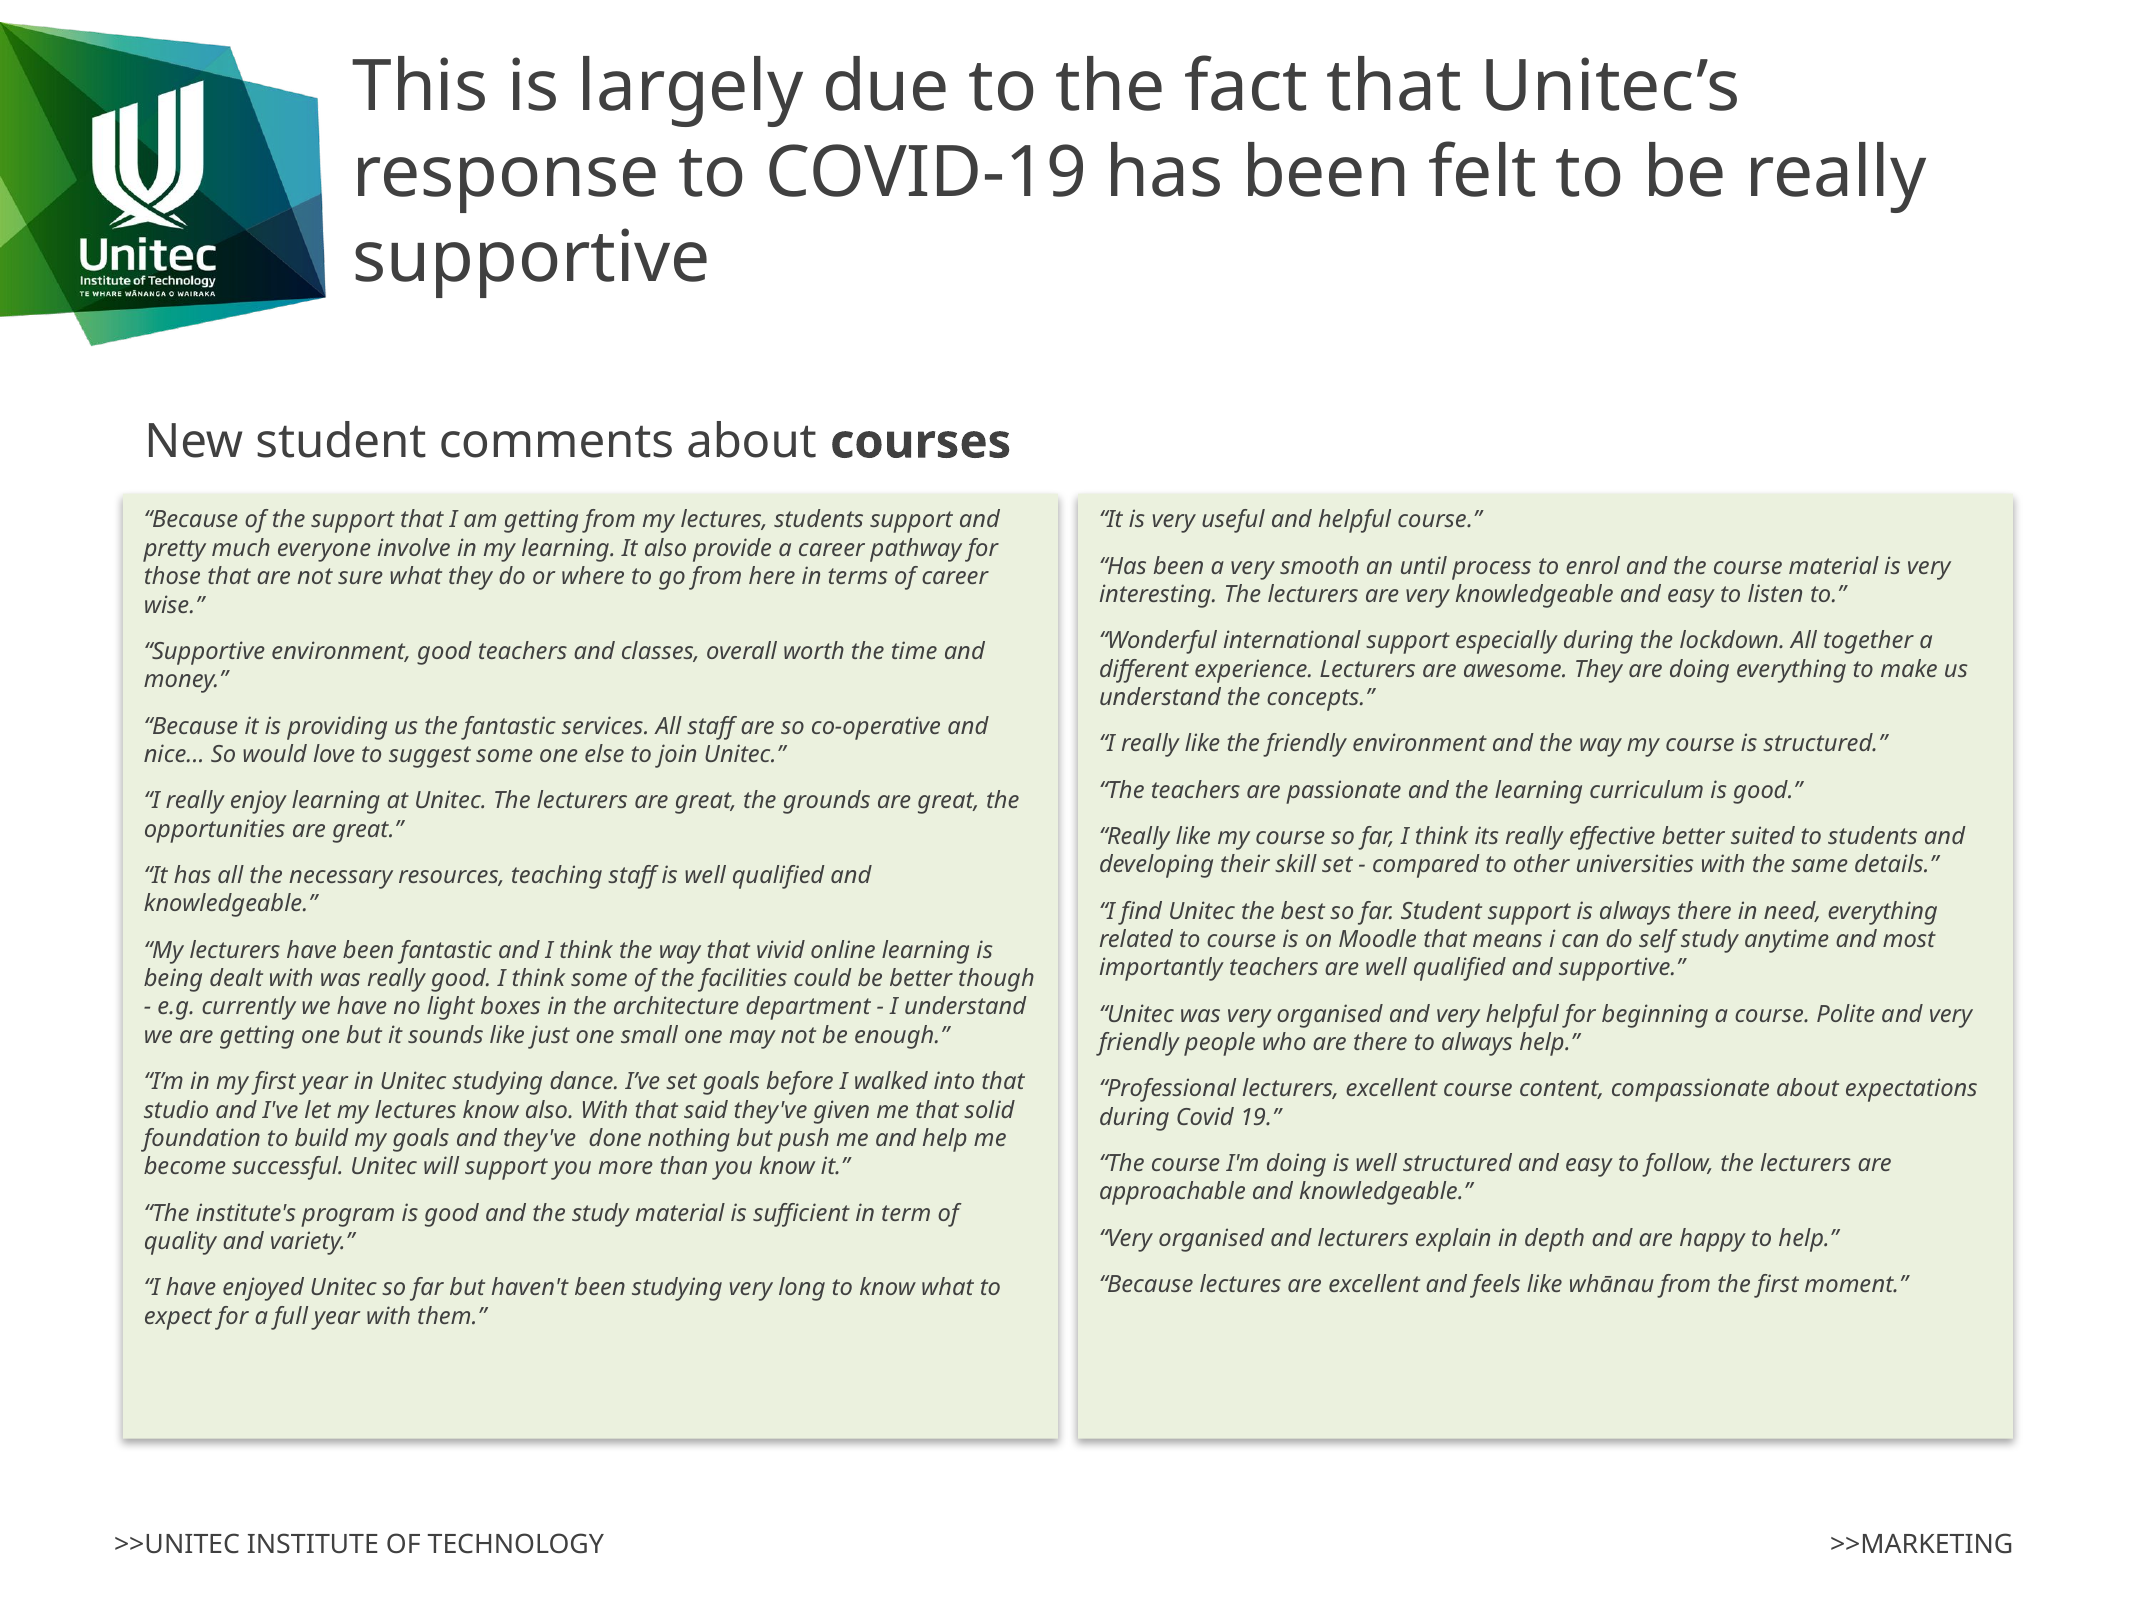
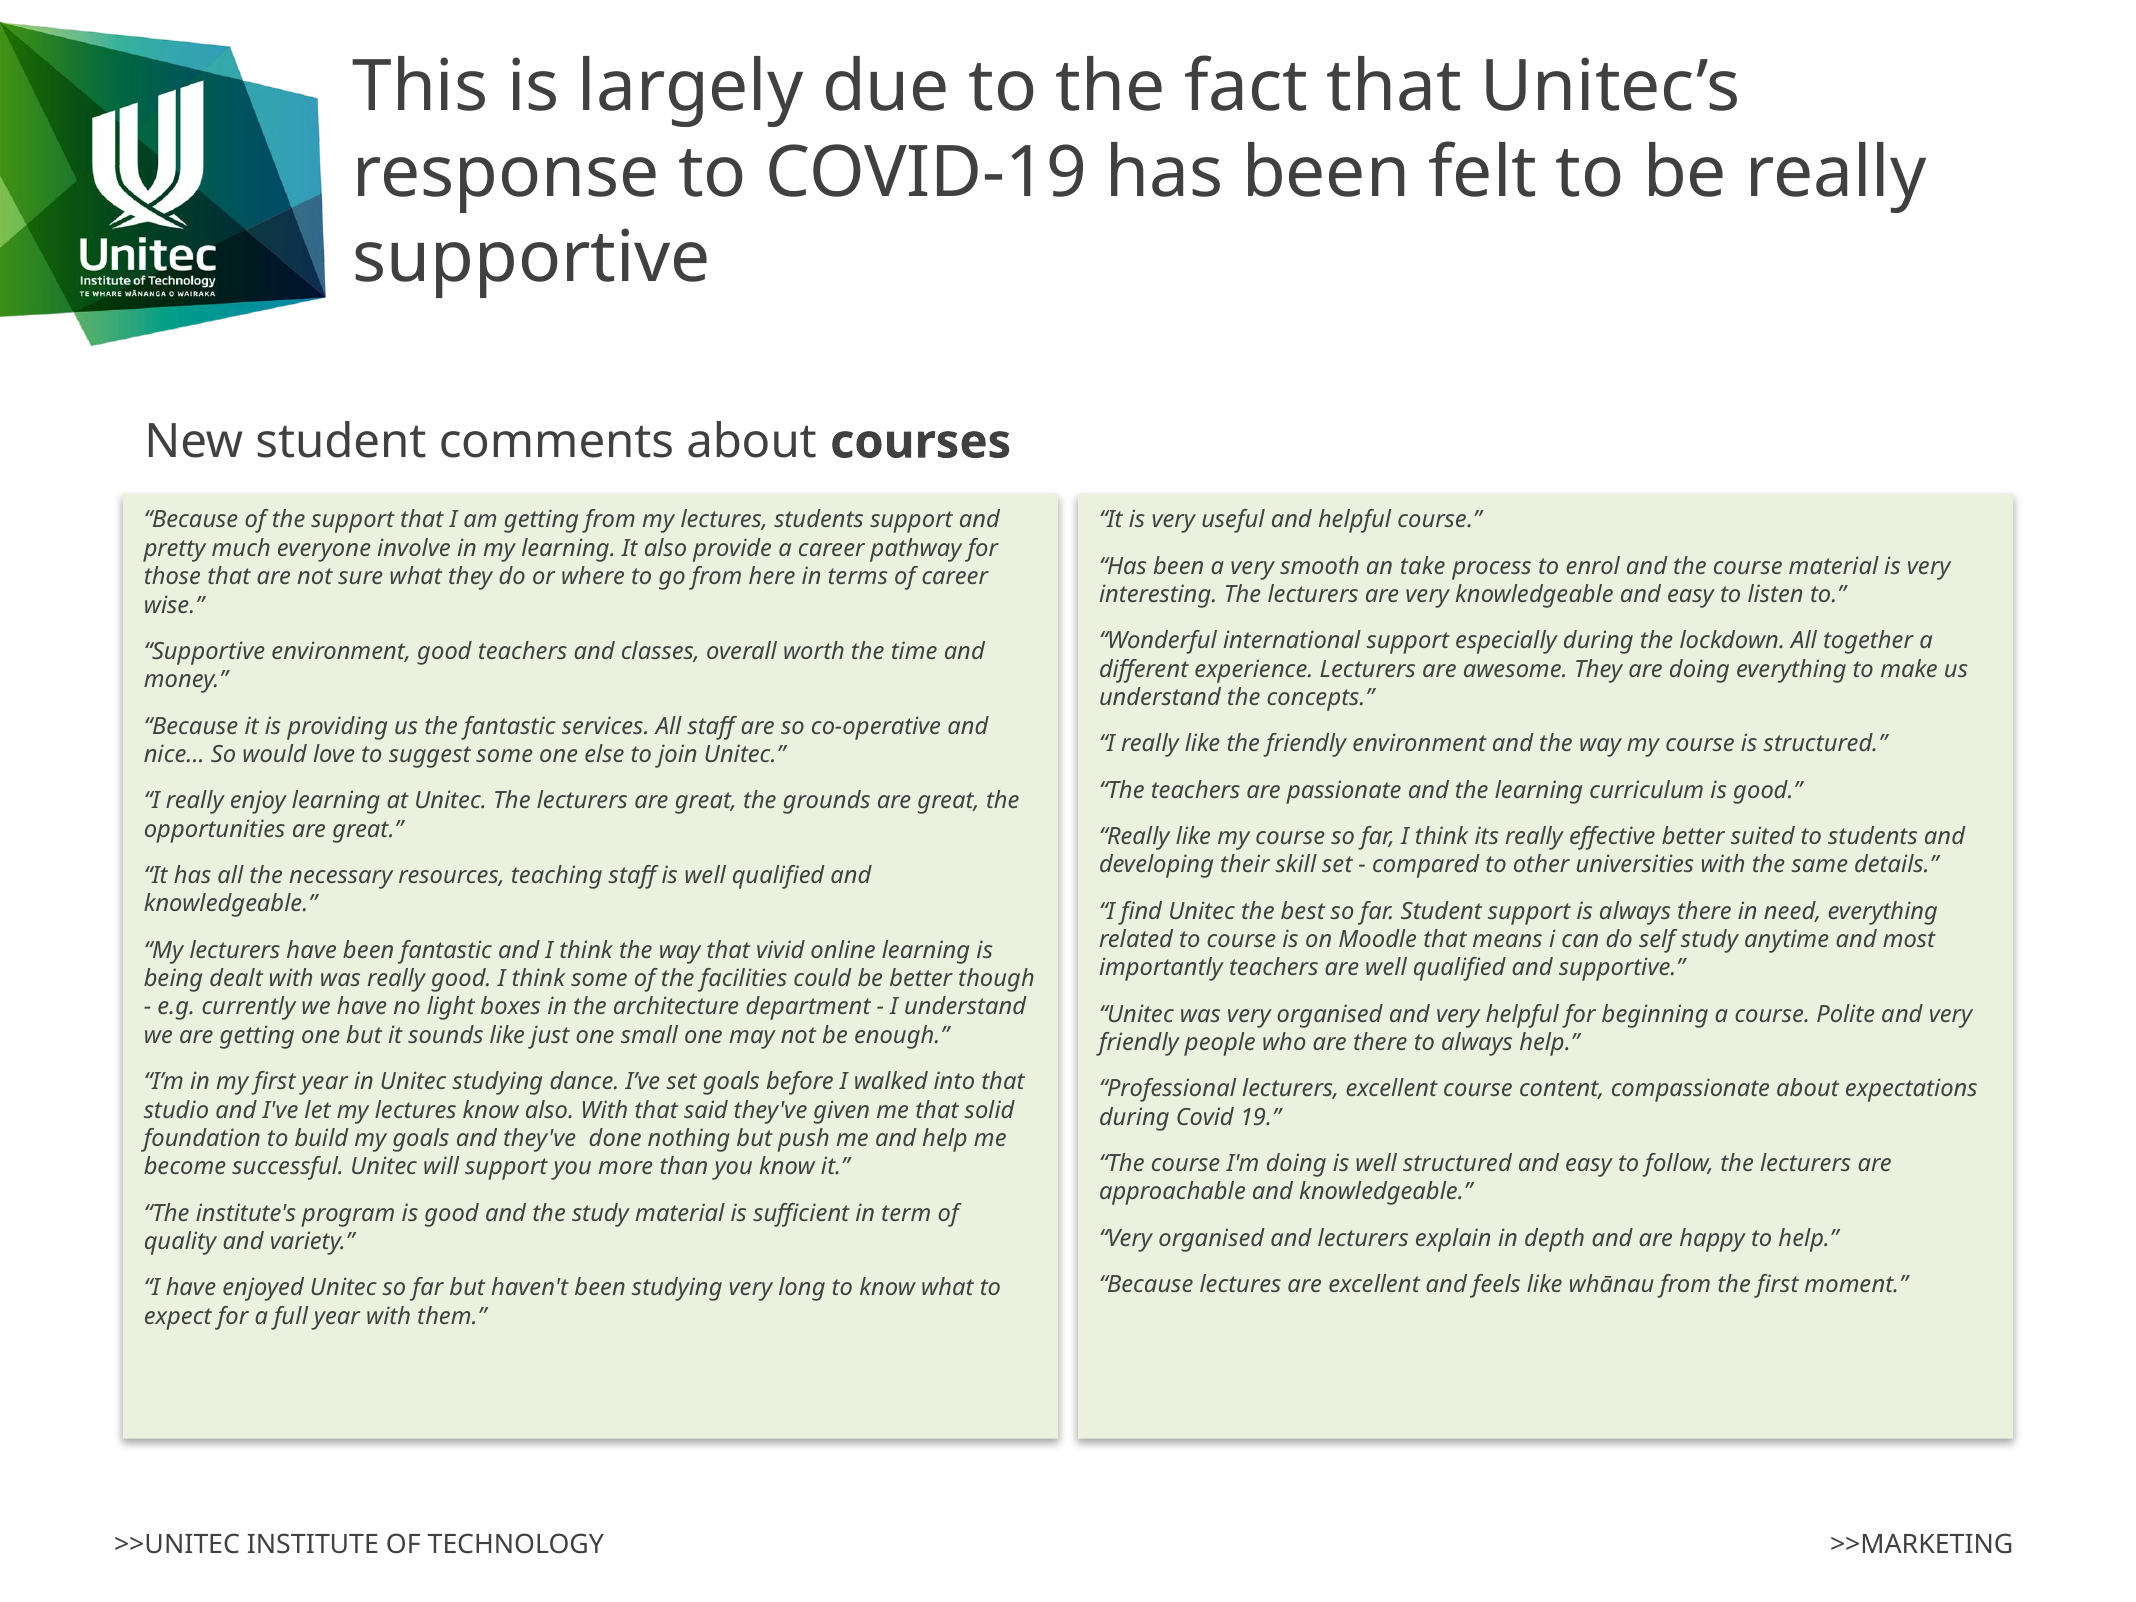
until: until -> take (1423, 566)
